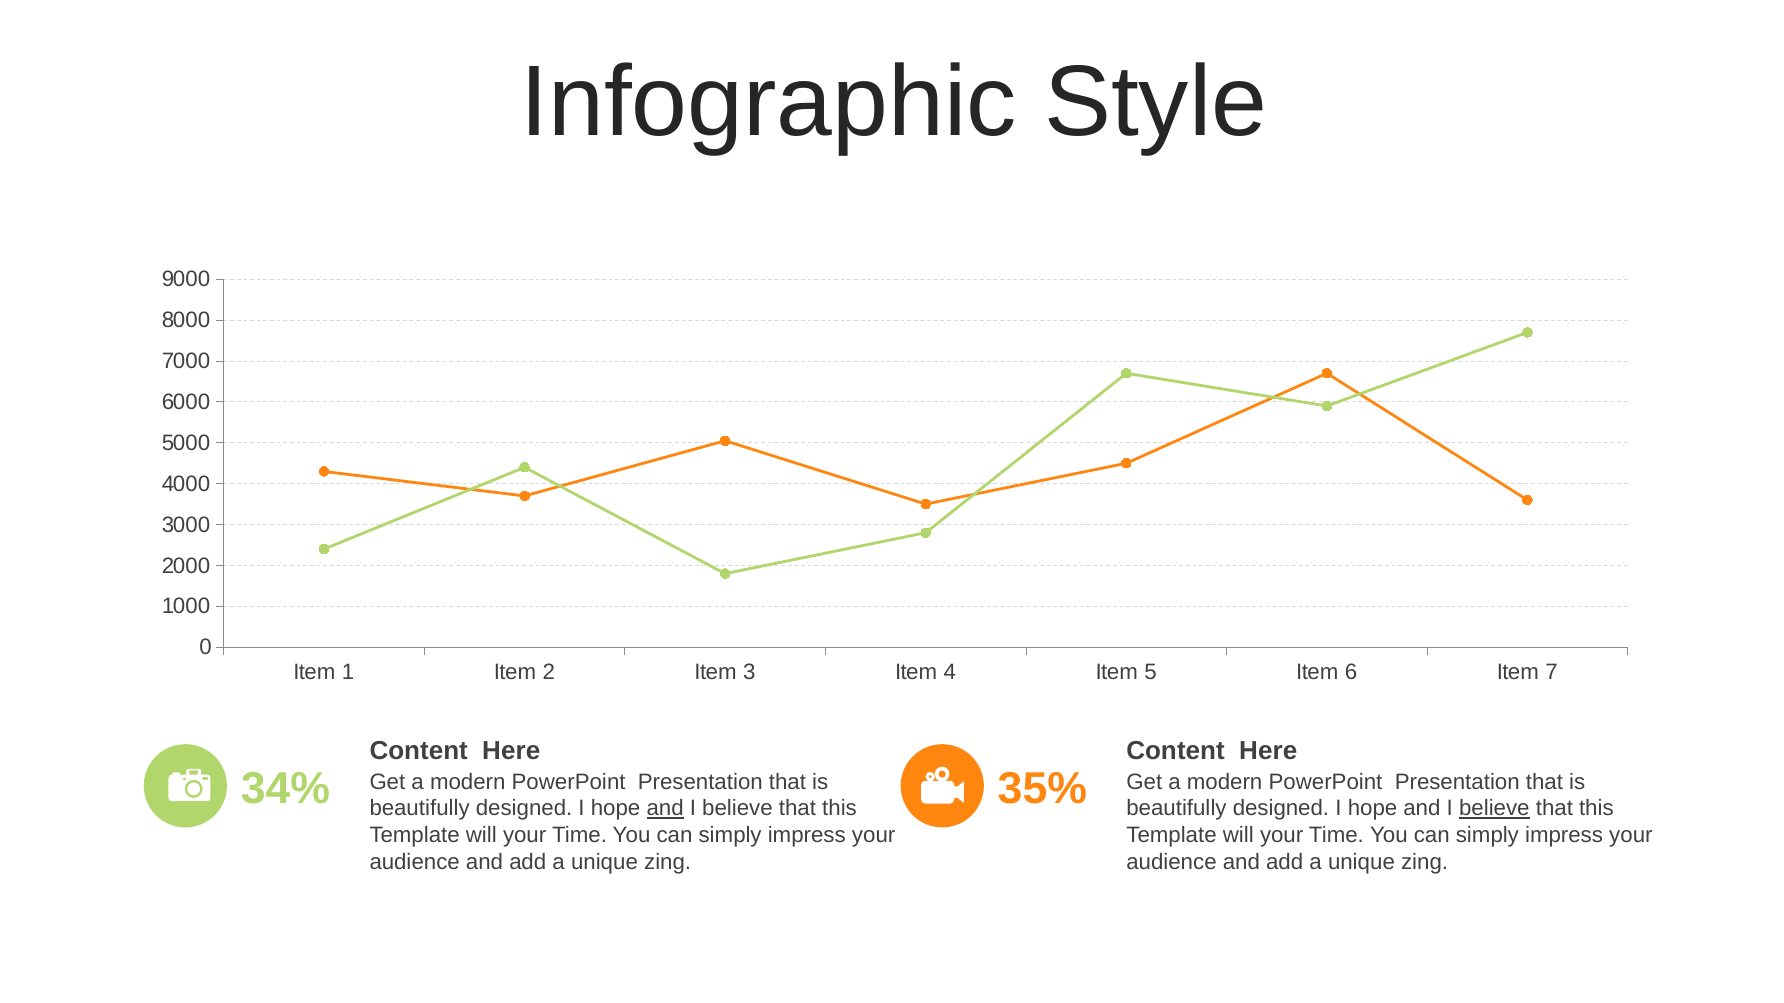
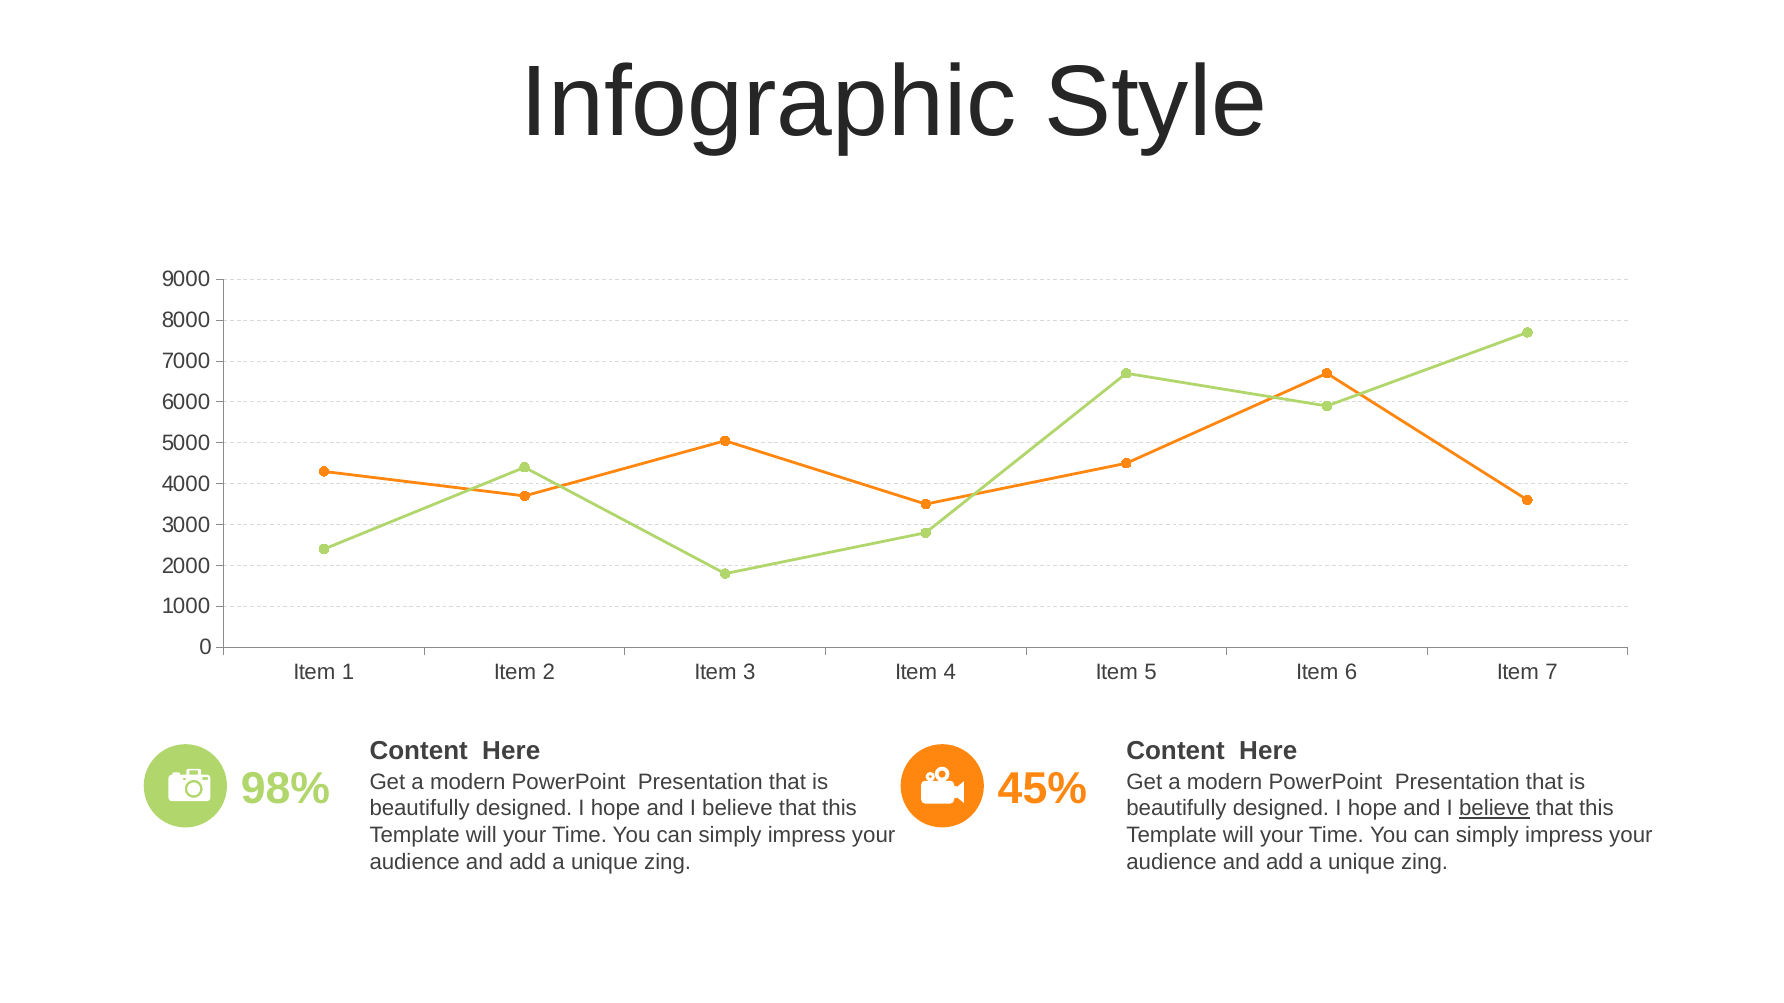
34%: 34% -> 98% (285, 790)
35%: 35% -> 45% (1042, 790)
and underline: present -> none (665, 809)
